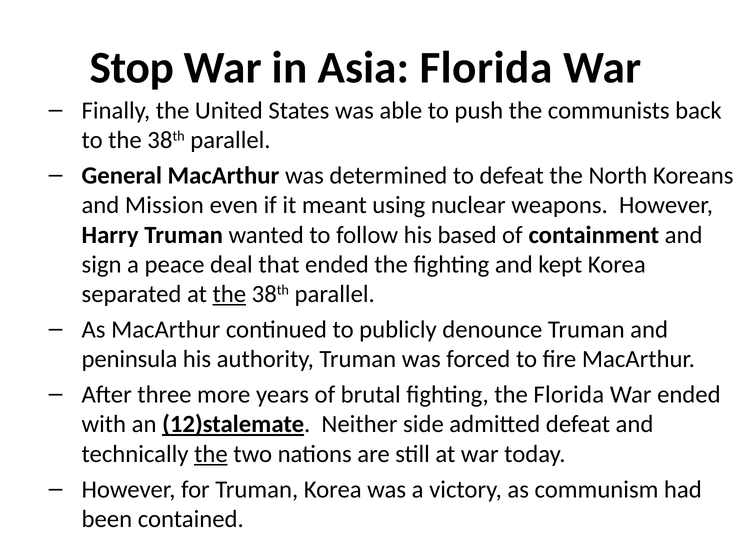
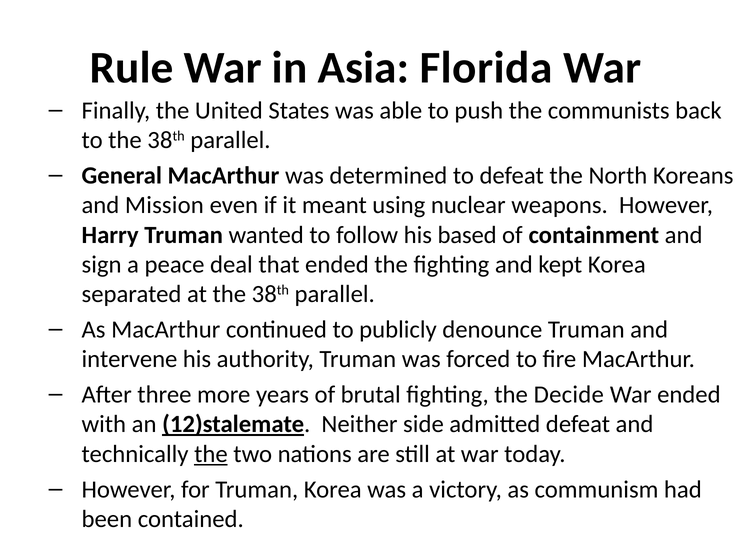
Stop: Stop -> Rule (132, 68)
the underline: present -> none (229, 294)
peninsula: peninsula -> intervene (129, 360)
the Florida: Florida -> Decide (569, 395)
